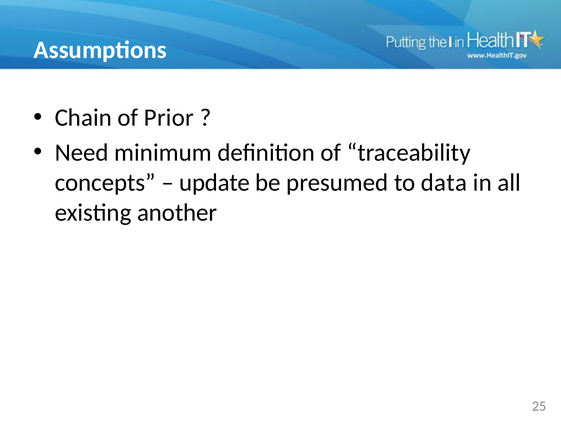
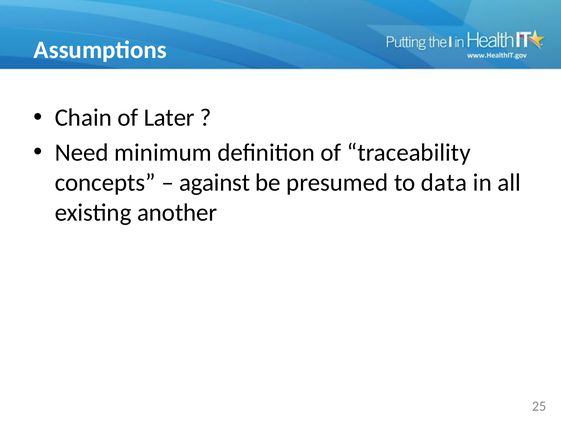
Prior: Prior -> Later (169, 118)
update: update -> against (215, 183)
